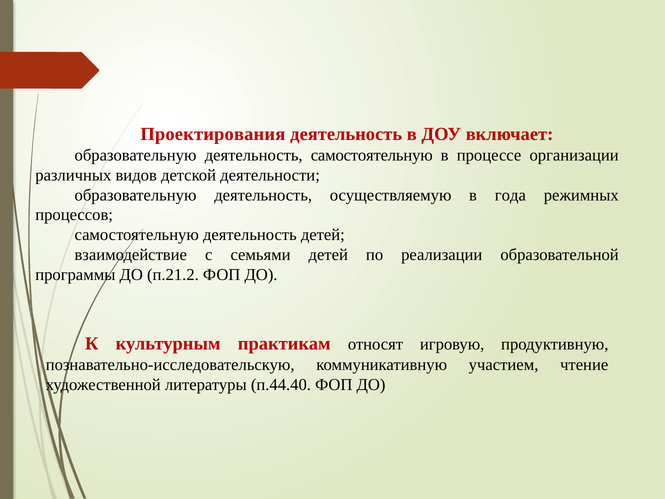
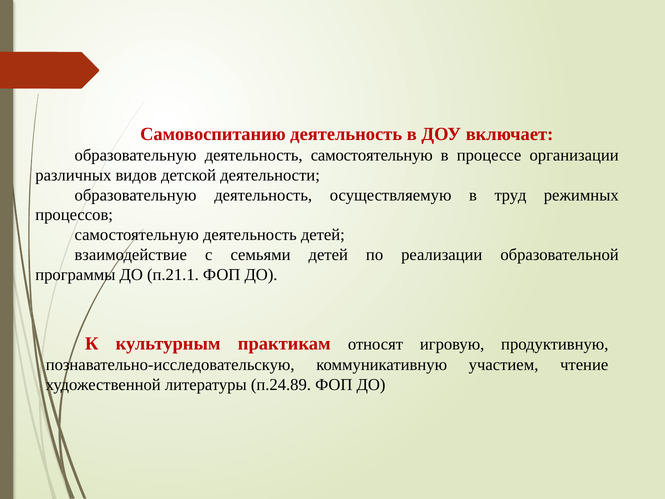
Проектирования: Проектирования -> Самовоспитанию (213, 134)
года: года -> труд (510, 195)
п.21.2: п.21.2 -> п.21.1 (173, 275)
п.44.40: п.44.40 -> п.24.89 (281, 384)
